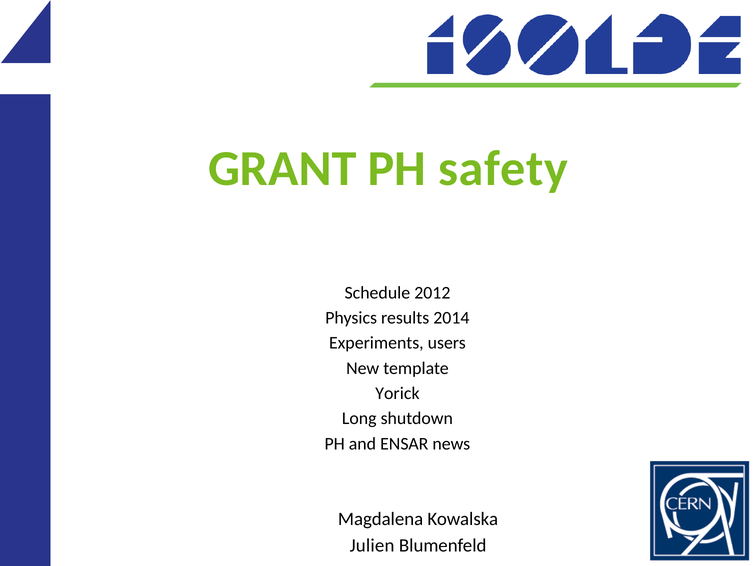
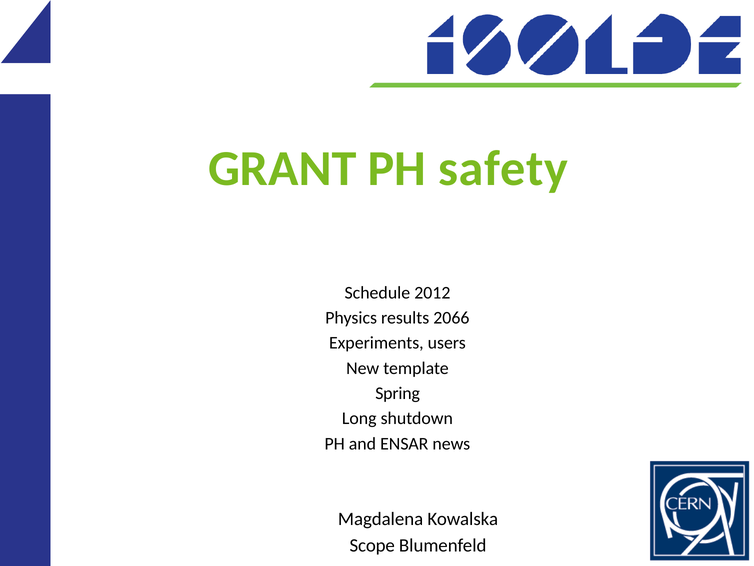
2014: 2014 -> 2066 (451, 318)
Yorick: Yorick -> Spring (398, 393)
Julien: Julien -> Scope (372, 545)
